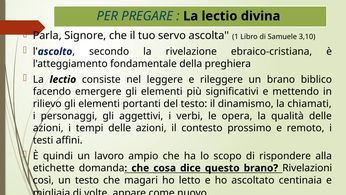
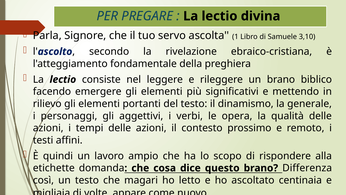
chiamati: chiamati -> generale (310, 104)
Rivelazioni: Rivelazioni -> Differenza (307, 168)
